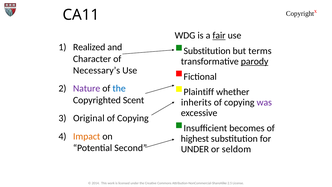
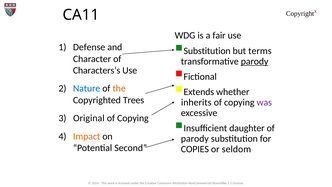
fair underline: present -> none (219, 35)
Realized: Realized -> Defense (89, 47)
Necessary’s: Necessary’s -> Characters’s (97, 70)
Plaintiff: Plaintiff -> Extends (199, 92)
Nature colour: purple -> blue (87, 88)
the colour: blue -> orange (119, 88)
Scent: Scent -> Trees (134, 100)
becomes: becomes -> daughter (247, 128)
highest: highest -> parody (195, 139)
UNDER: UNDER -> COPIES (195, 149)
